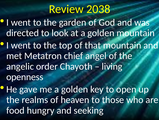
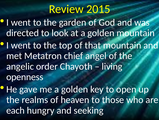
2038: 2038 -> 2015 (98, 9)
food: food -> each (15, 110)
